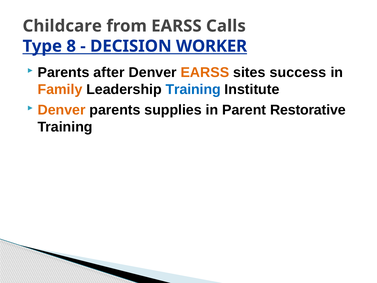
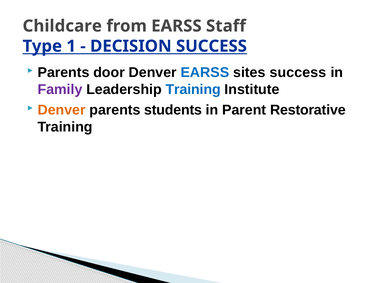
Calls: Calls -> Staff (226, 26)
8: 8 -> 1 (71, 46)
DECISION WORKER: WORKER -> SUCCESS (211, 46)
after: after -> door (109, 72)
EARSS colour: orange -> blue (205, 72)
Family colour: orange -> purple (60, 89)
supplies: supplies -> students (173, 110)
